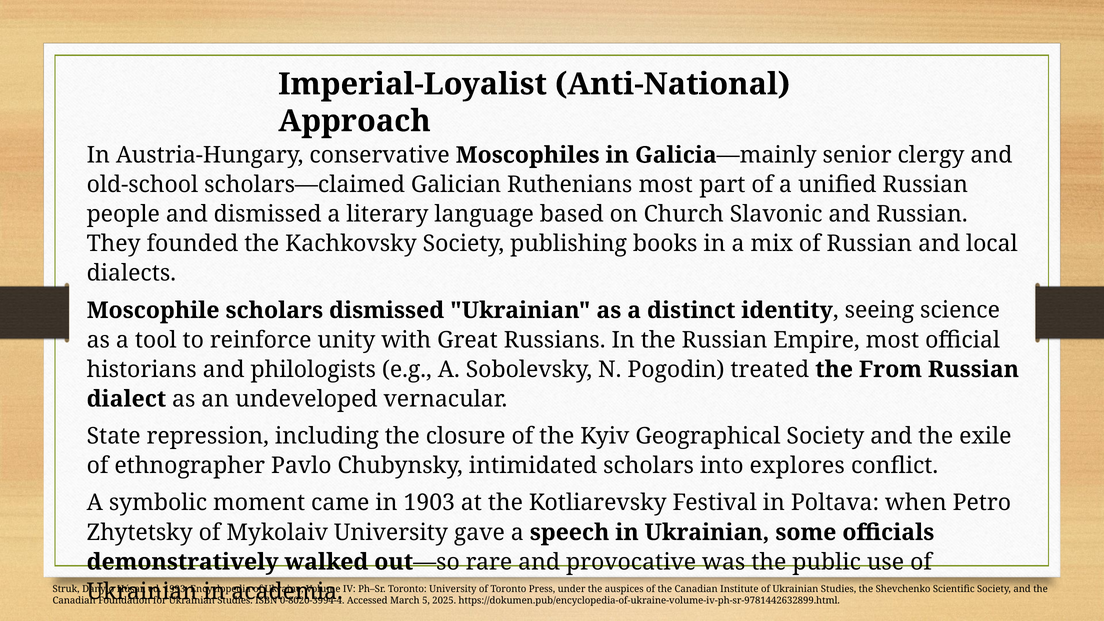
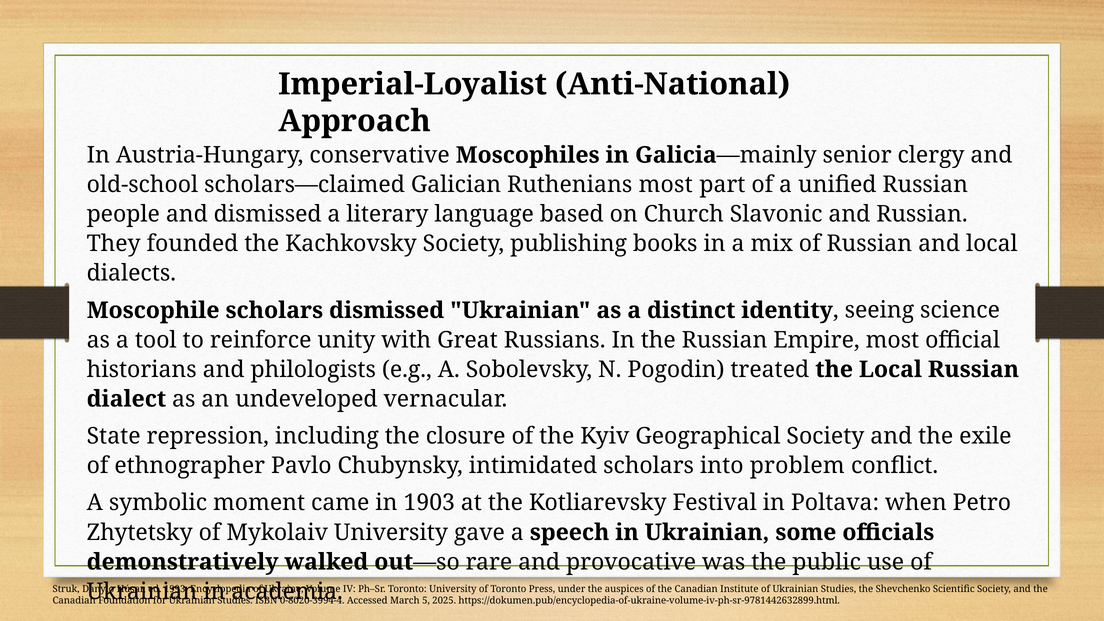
the From: From -> Local (890, 369)
explores: explores -> problem (797, 466)
